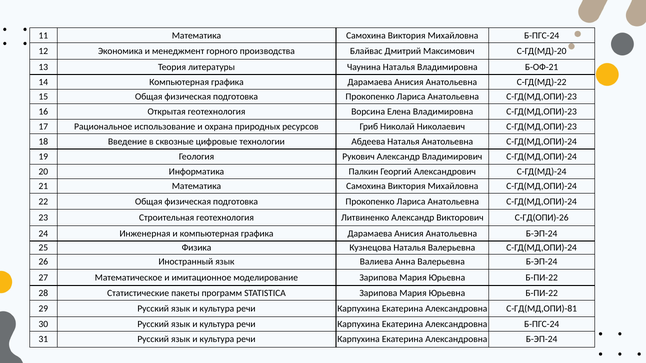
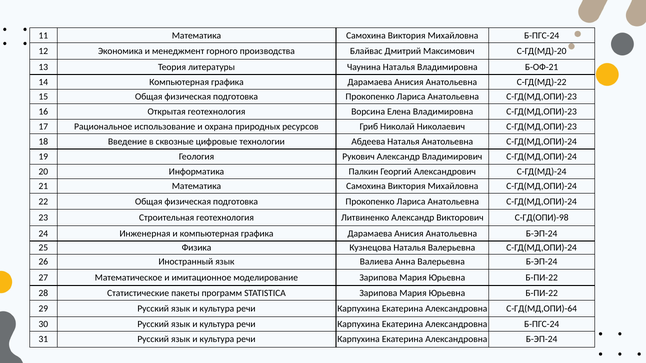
С-ГД(ОПИ)-26: С-ГД(ОПИ)-26 -> С-ГД(ОПИ)-98 (542, 218)
С-ГД(МД,ОПИ)-81: С-ГД(МД,ОПИ)-81 -> С-ГД(МД,ОПИ)-64 (542, 309)
